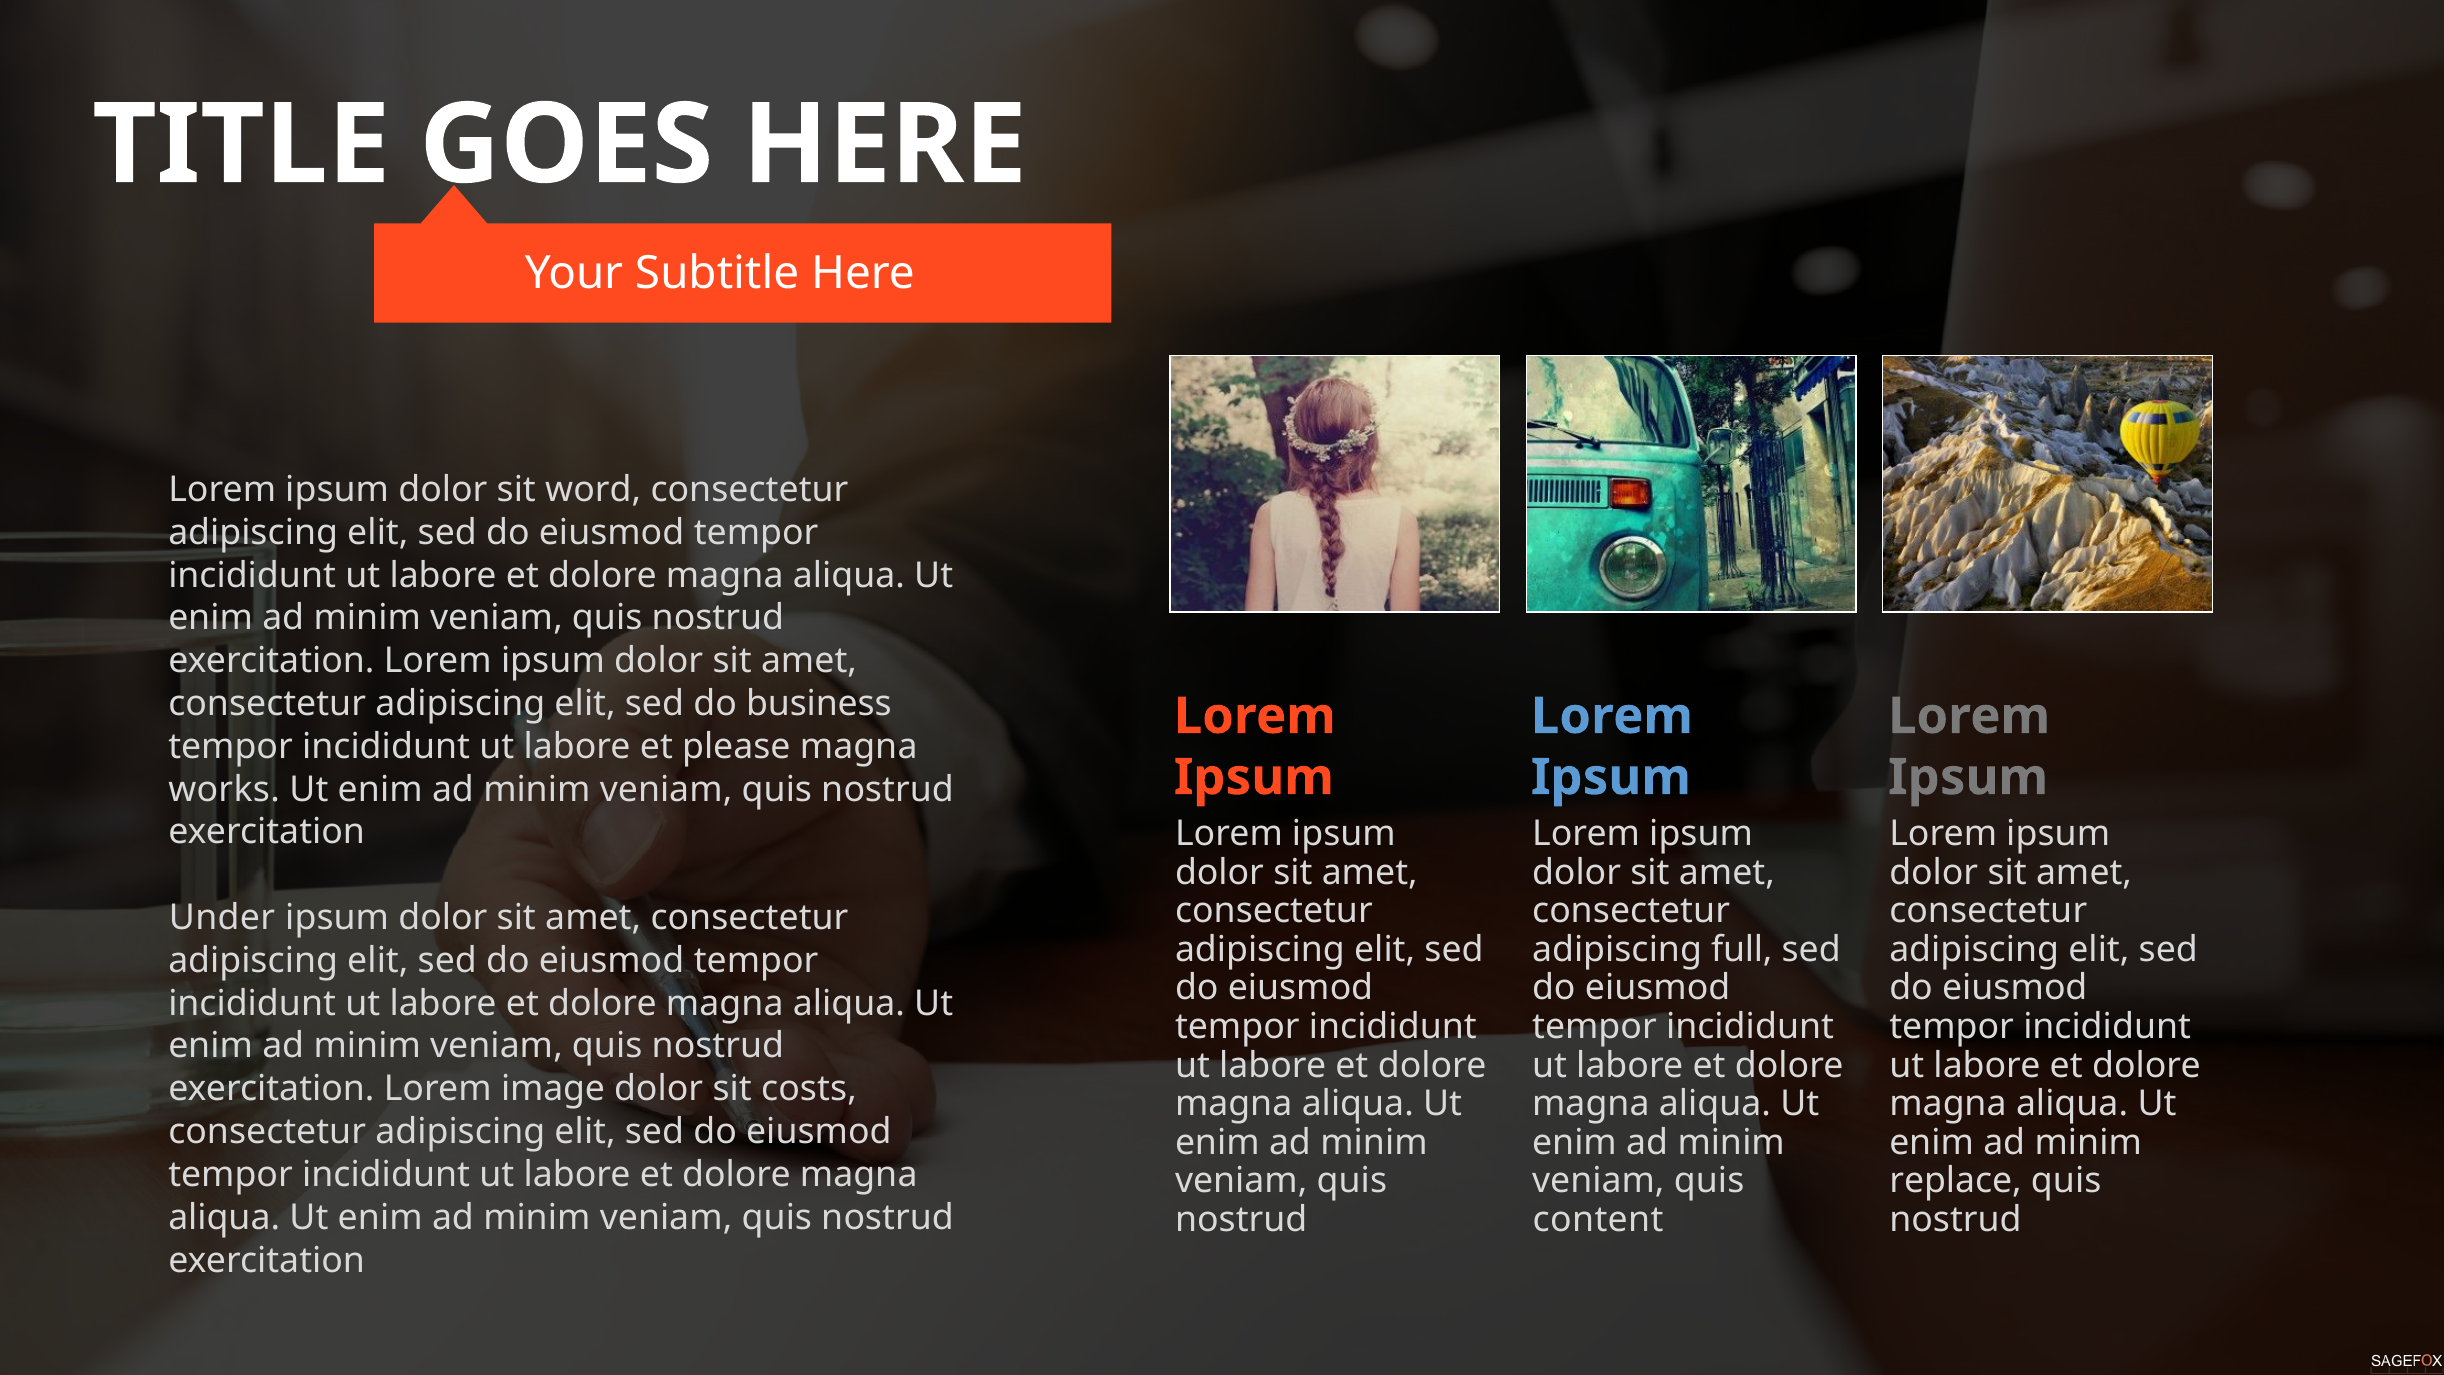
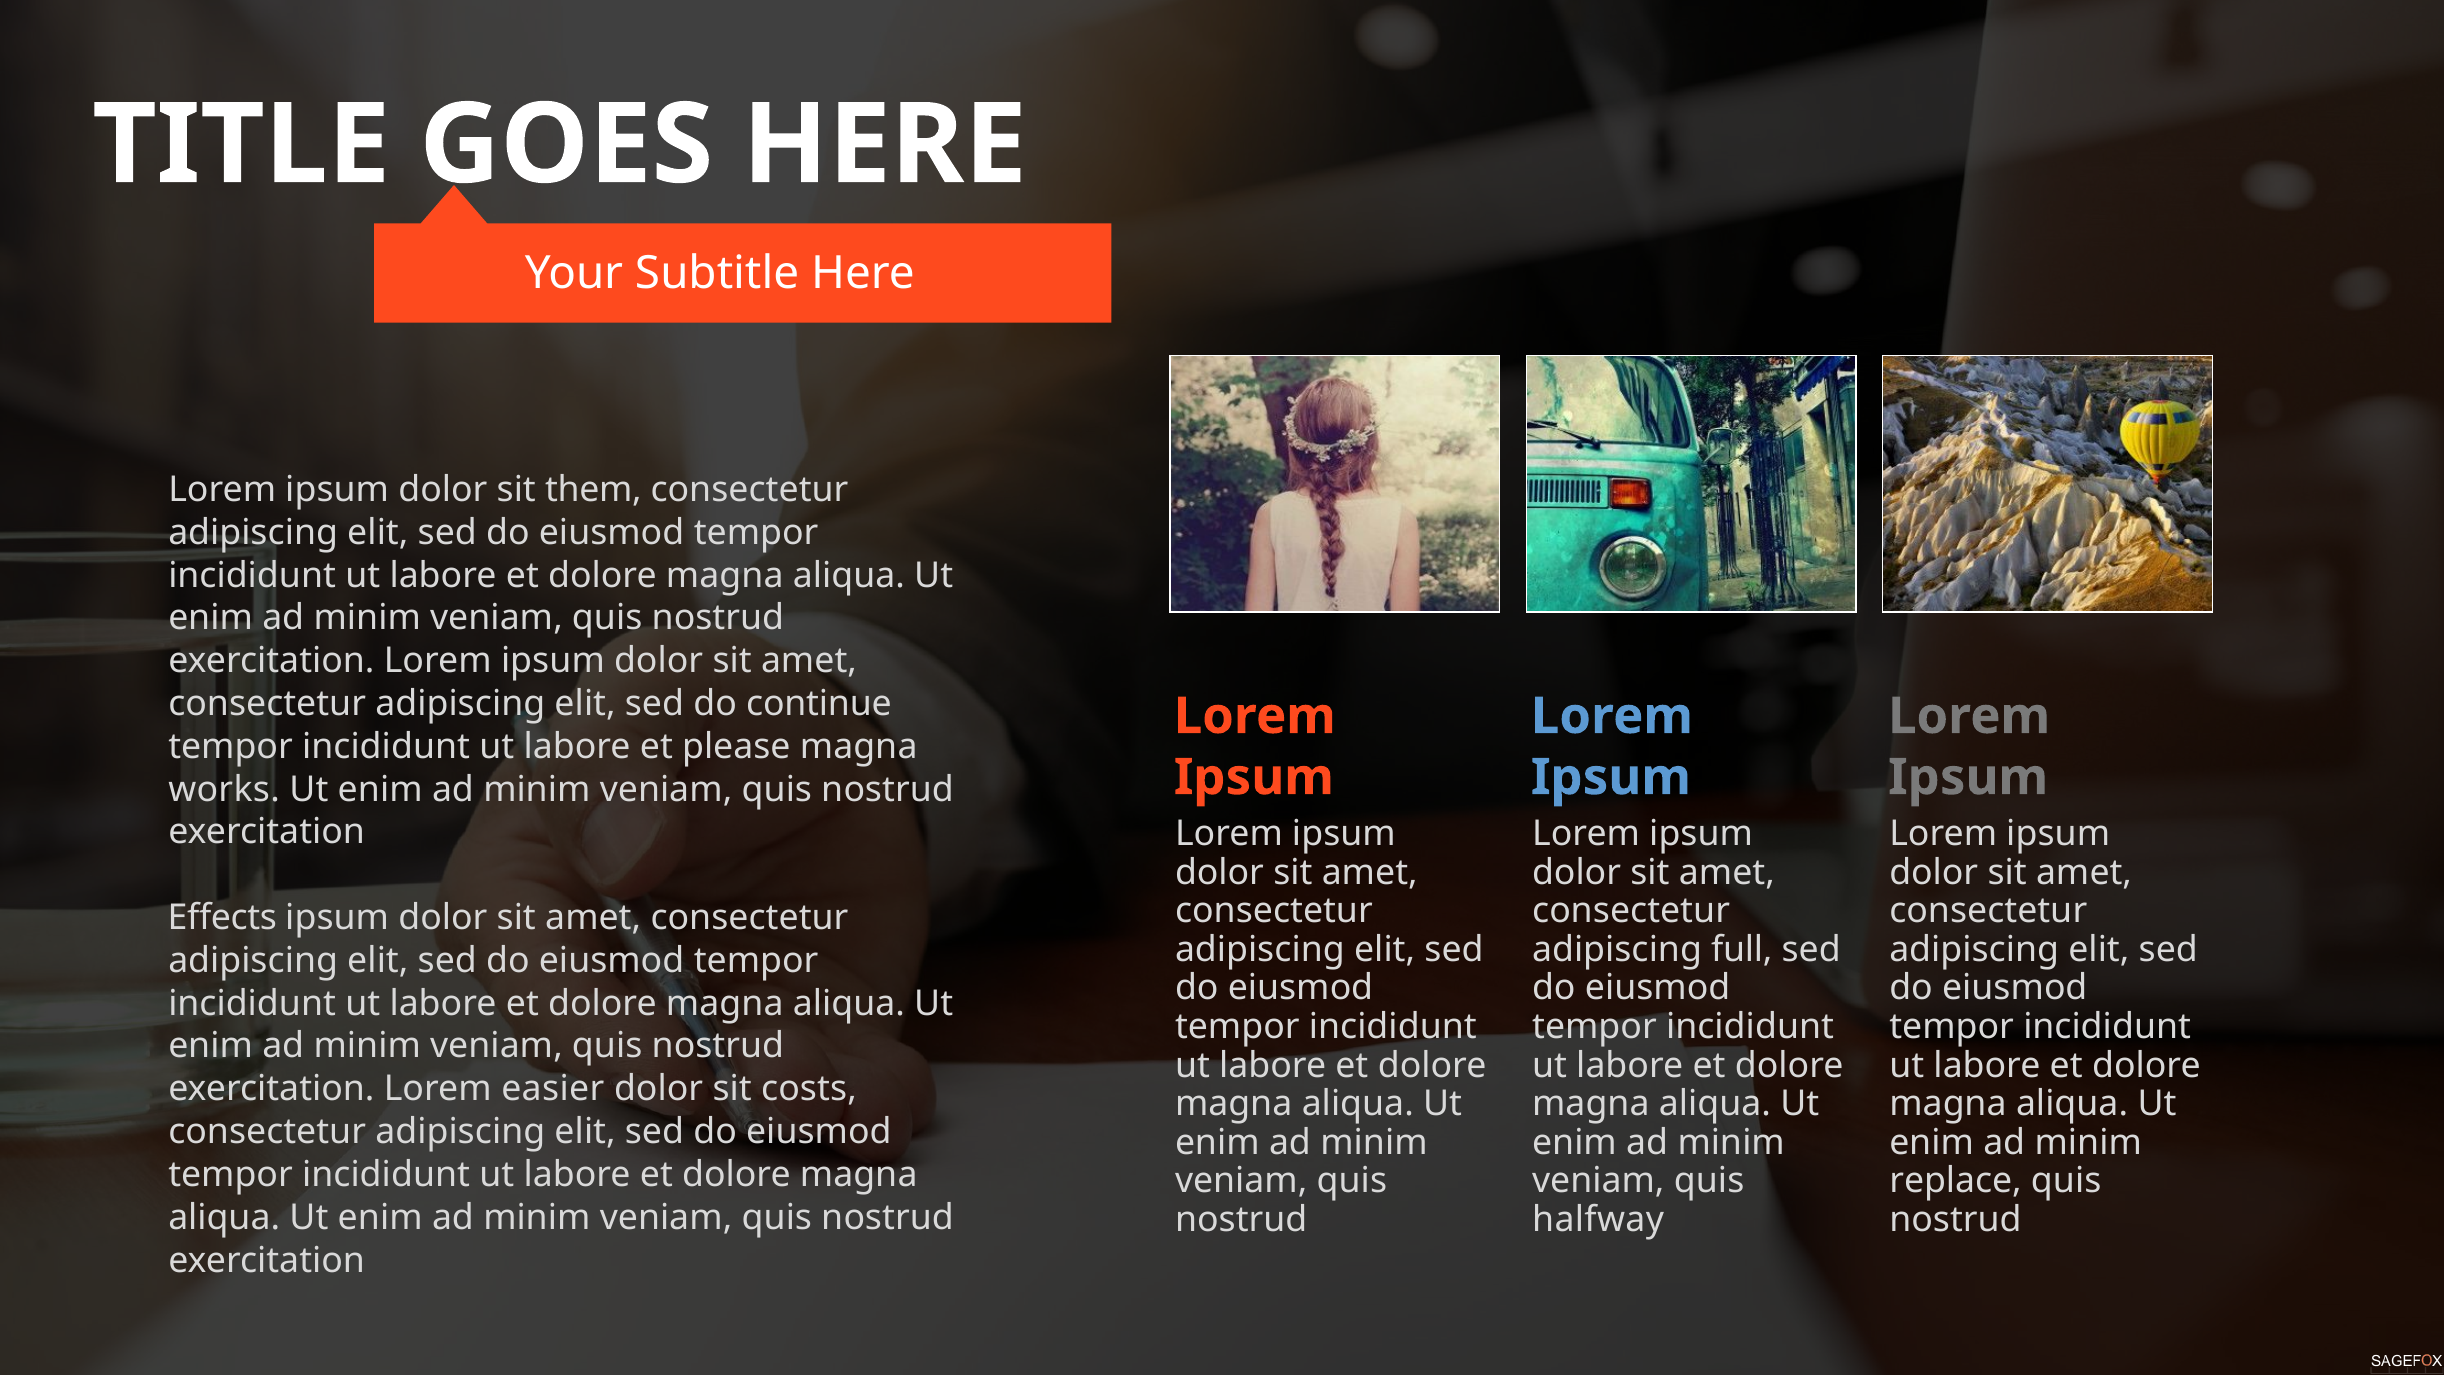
word: word -> them (593, 490)
business: business -> continue (819, 704)
Under: Under -> Effects (222, 918)
image: image -> easier (553, 1089)
content: content -> halfway (1598, 1219)
